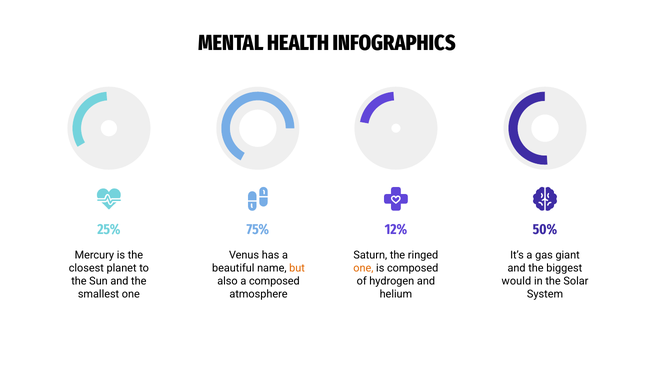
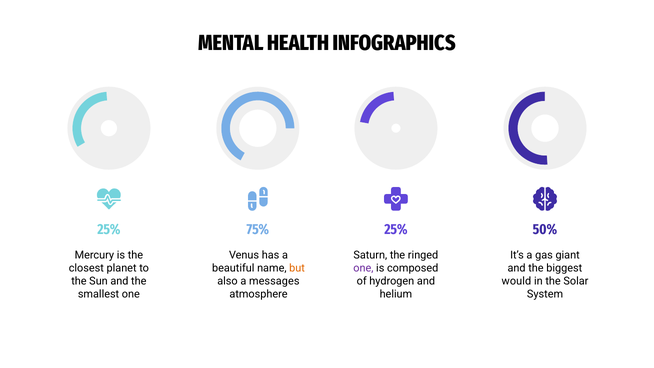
75% 12%: 12% -> 25% (396, 230)
one colour: orange -> purple (363, 268)
a composed: composed -> messages (274, 281)
